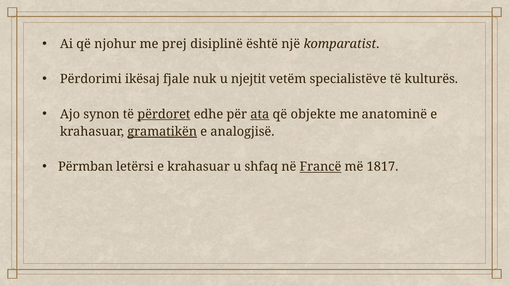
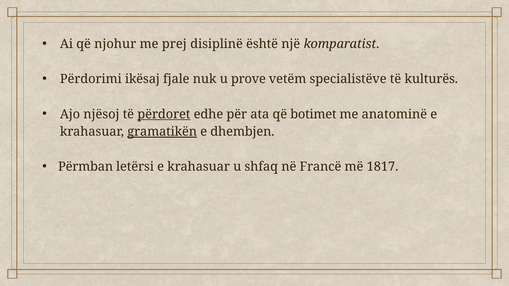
njejtit: njejtit -> prove (248, 79)
synon: synon -> njësoj (101, 114)
ata underline: present -> none (260, 114)
objekte: objekte -> botimet (313, 114)
analogjisë: analogjisë -> dhembjen (242, 132)
Francë underline: present -> none (320, 167)
